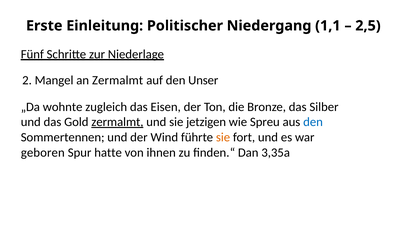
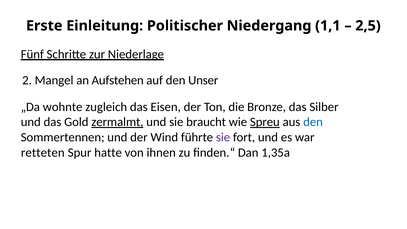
an Zermalmt: Zermalmt -> Aufstehen (118, 80)
jetzigen: jetzigen -> braucht (206, 122)
Spreu underline: none -> present (265, 122)
sie colour: orange -> purple (223, 137)
geboren: geboren -> retteten (43, 153)
3,35a: 3,35a -> 1,35a (276, 153)
